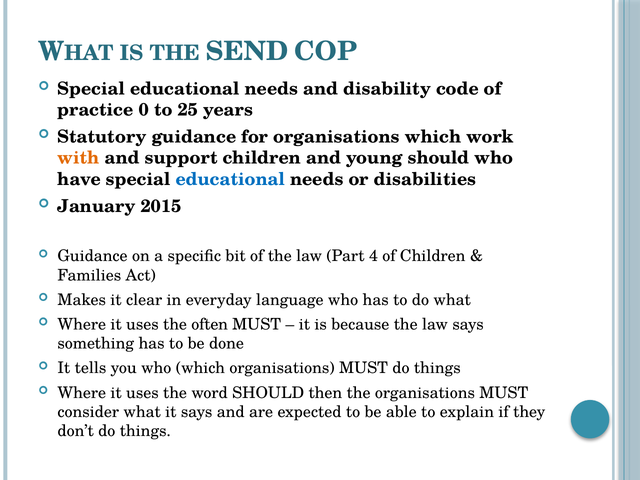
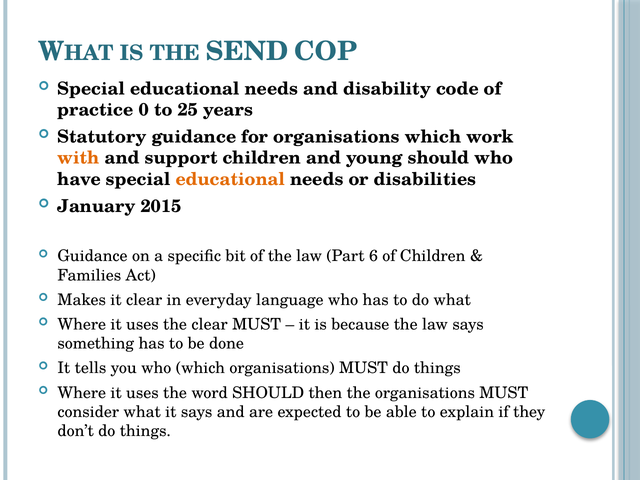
educational colour: blue -> orange (230, 179)
4: 4 -> 6 (373, 256)
the often: often -> clear (210, 324)
